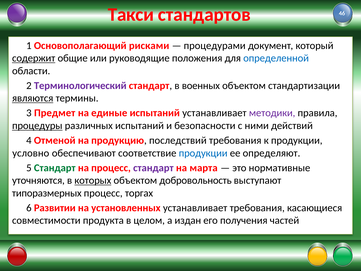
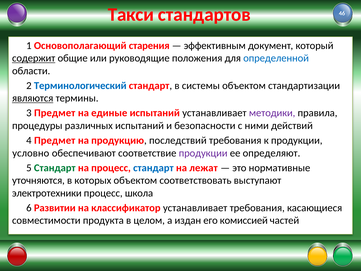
рисками: рисками -> старения (149, 46)
процедурами: процедурами -> эффективным (215, 46)
Терминологический colour: purple -> blue (80, 86)
военных: военных -> системы (201, 86)
процедуры underline: present -> none (37, 126)
4 Отменой: Отменой -> Предмет (55, 140)
продукции colour: blue -> purple (203, 153)
стандарт colour: purple -> blue (153, 168)
марта: марта -> лежат (204, 168)
которых underline: present -> none (93, 180)
добровольность: добровольность -> соответствовать (195, 180)
типоразмерных: типоразмерных -> электротехники (47, 193)
торгах: торгах -> школа (139, 193)
установленных: установленных -> классификатор (126, 208)
получения: получения -> комиссией (244, 220)
